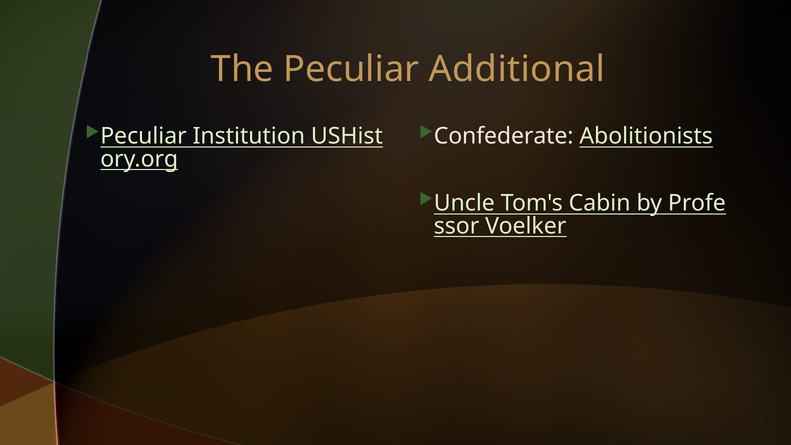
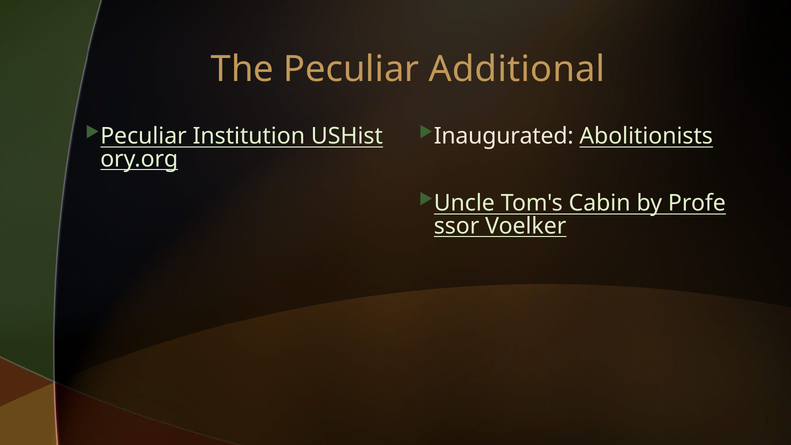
Confederate: Confederate -> Inaugurated (504, 136)
